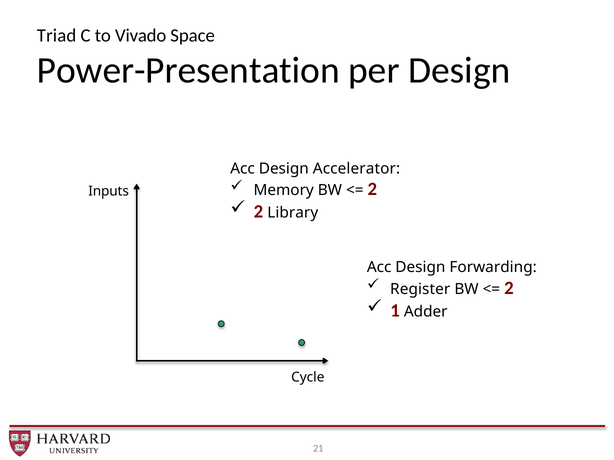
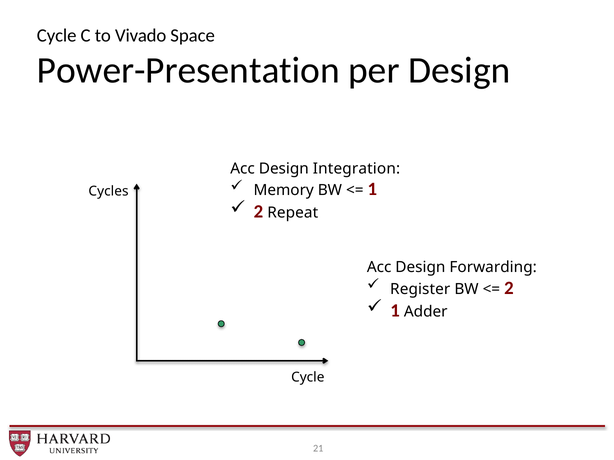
Triad: Triad -> Cycle (57, 36)
Accelerator: Accelerator -> Integration (356, 169)
2: 2 -> 1 (372, 190)
Inputs: Inputs -> Cycles (109, 191)
Library: Library -> Repeat (293, 213)
